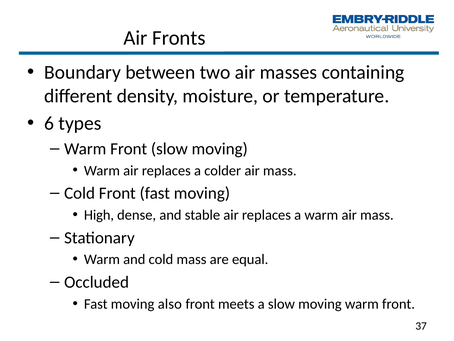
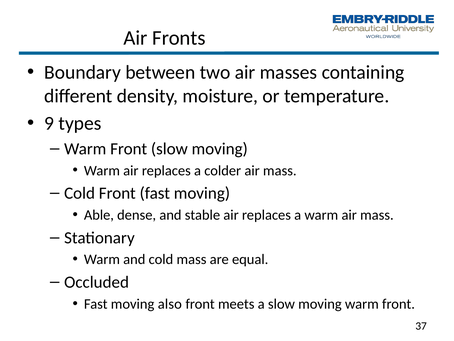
6: 6 -> 9 (49, 123)
High: High -> Able (99, 215)
